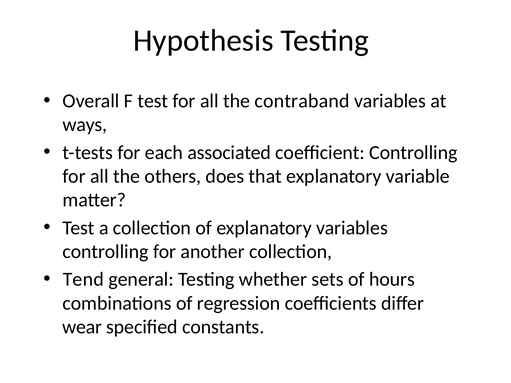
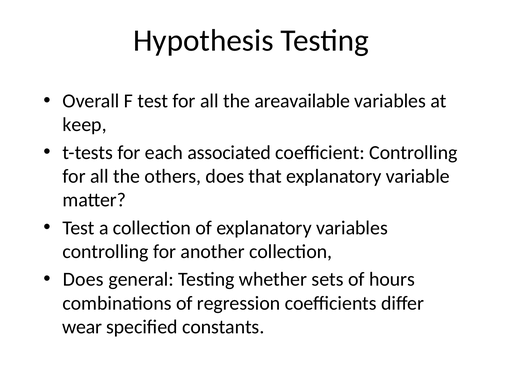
contraband: contraband -> areavailable (302, 101)
ways: ways -> keep (85, 125)
Tend: Tend -> Does (83, 280)
